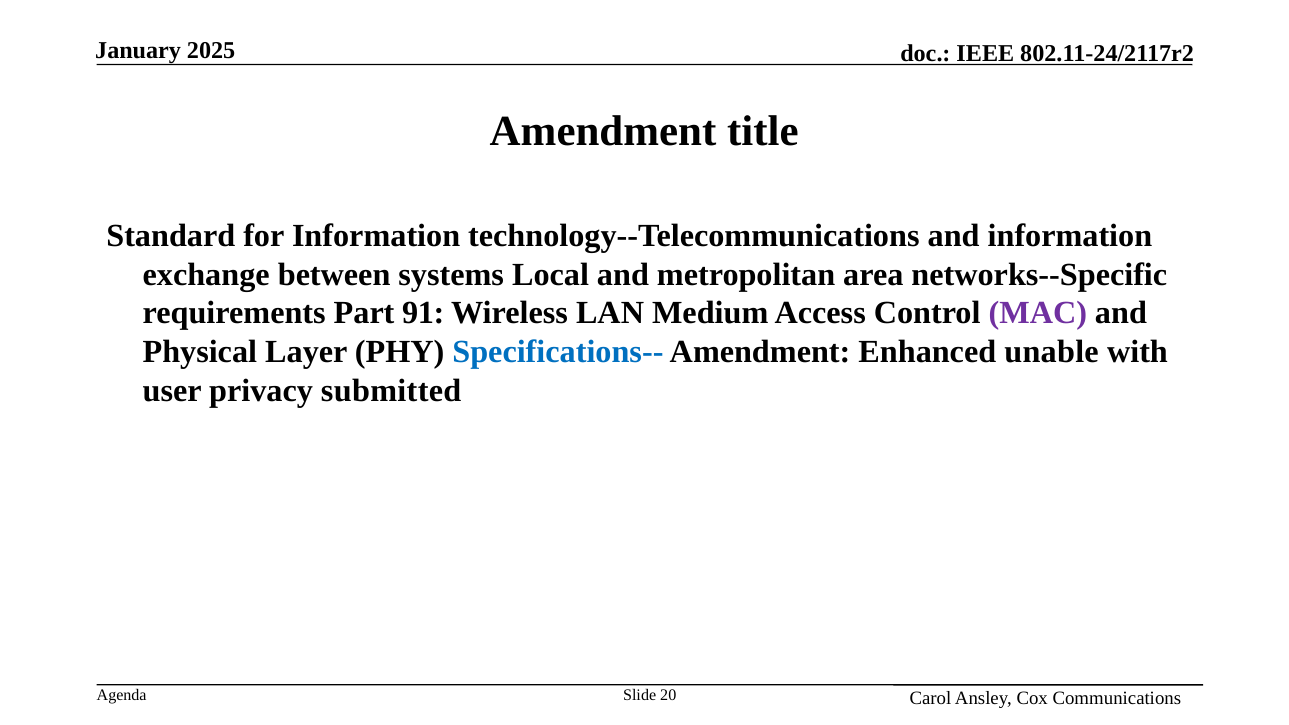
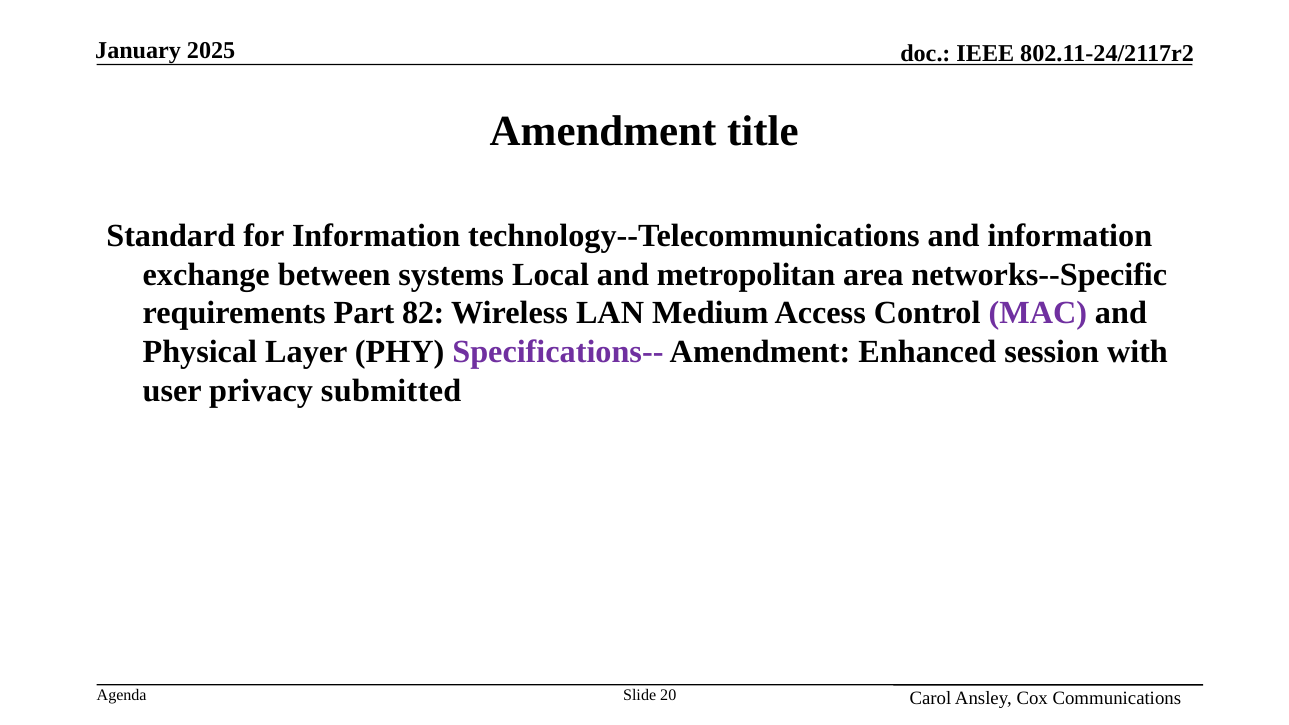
91: 91 -> 82 (423, 313)
Specifications-- colour: blue -> purple (558, 352)
unable: unable -> session (1052, 352)
